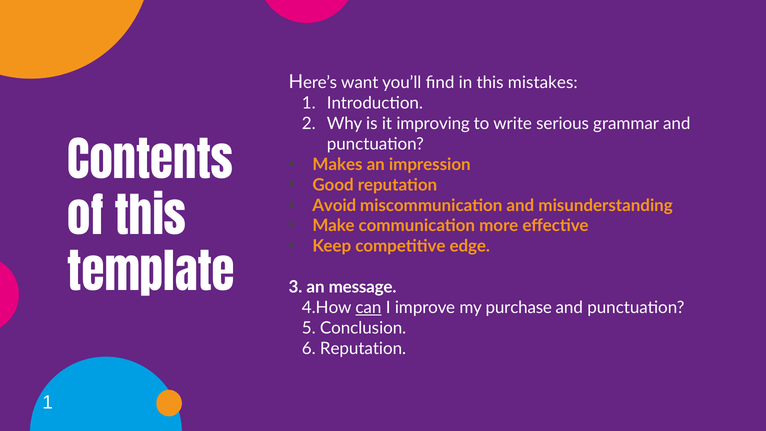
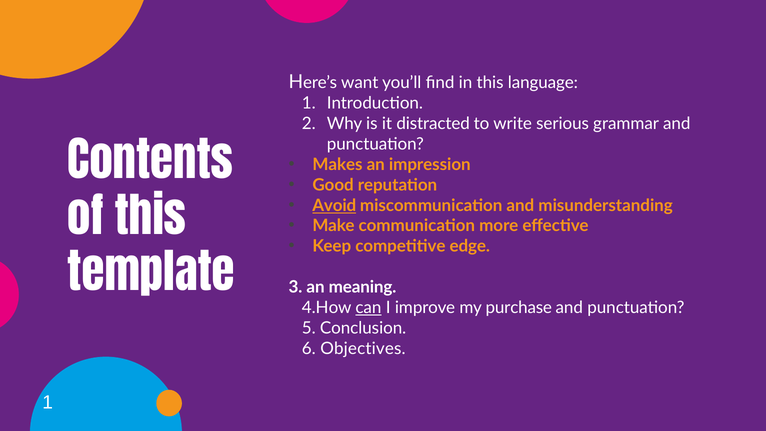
mistakes: mistakes -> language (543, 82)
improving: improving -> distracted (433, 124)
Avoid underline: none -> present (334, 205)
message: message -> meaning (363, 287)
6 Reputation: Reputation -> Objectives (363, 348)
